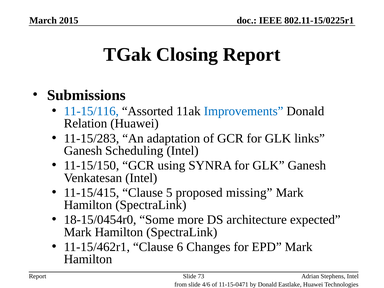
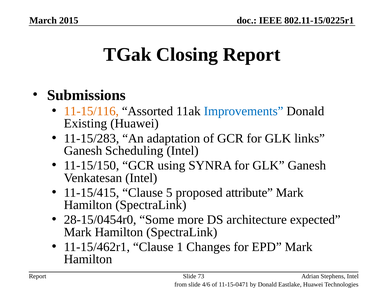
11-15/116 colour: blue -> orange (91, 111)
Relation: Relation -> Existing (85, 124)
missing: missing -> attribute (249, 193)
18-15/0454r0: 18-15/0454r0 -> 28-15/0454r0 (100, 220)
6: 6 -> 1 (180, 247)
